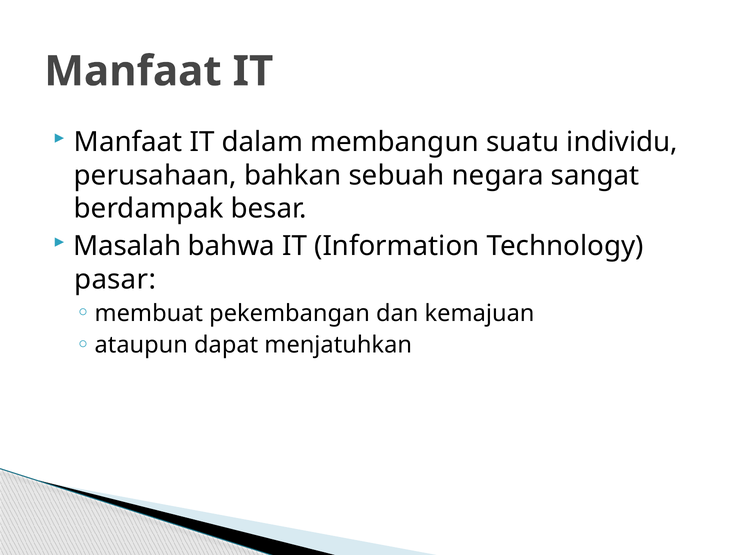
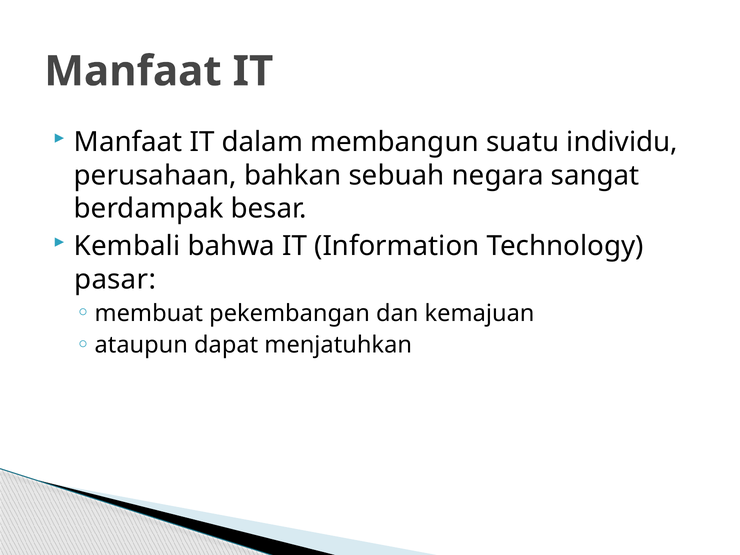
Masalah: Masalah -> Kembali (127, 246)
